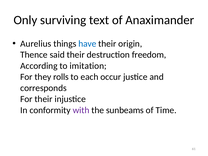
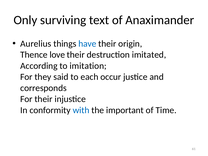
said: said -> love (57, 55)
freedom: freedom -> imitated (149, 55)
rolls: rolls -> said (61, 77)
with colour: purple -> blue (81, 110)
sunbeams: sunbeams -> important (125, 110)
